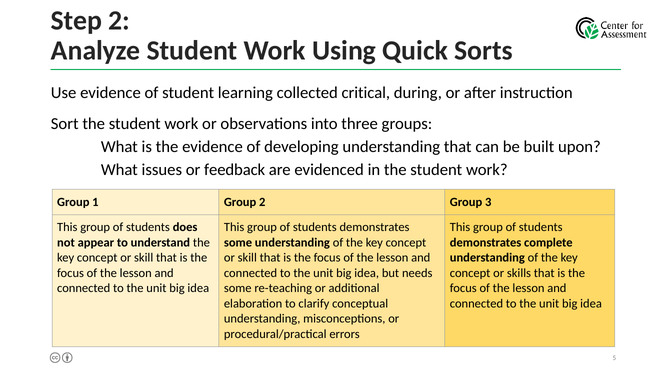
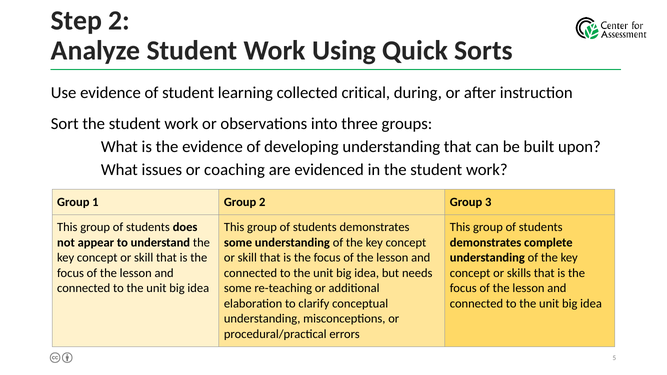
feedback: feedback -> coaching (235, 170)
